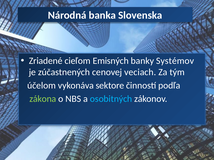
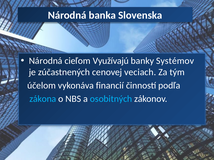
Zriadené: Zriadené -> Národná (46, 61)
Emisných: Emisných -> Využívajú (111, 61)
sektore: sektore -> financií (110, 86)
zákona colour: light green -> light blue (43, 99)
